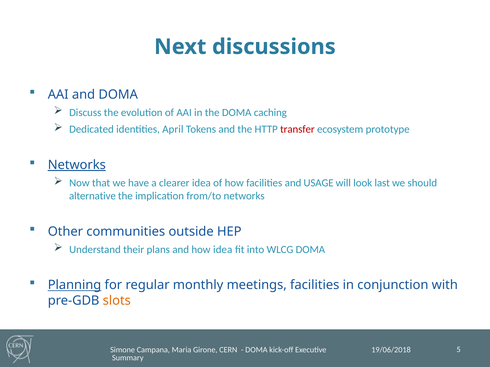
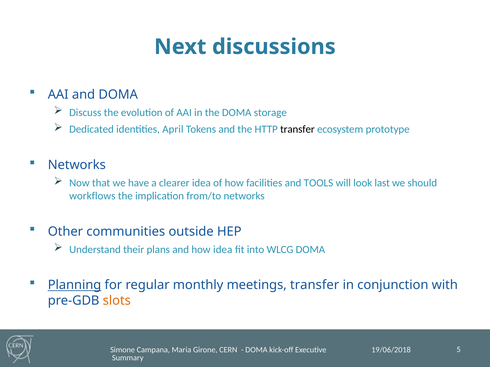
caching: caching -> storage (270, 113)
transfer colour: red -> black (297, 129)
Networks underline: present -> none (77, 165)
USAGE: USAGE -> TOOLS (318, 183)
alternative: alternative -> workflows (92, 196)
meetings facilities: facilities -> transfer (315, 285)
